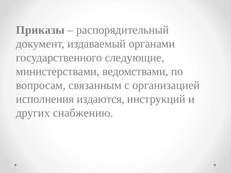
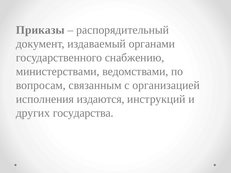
следующие: следующие -> снабжению (135, 58)
снабжению: снабжению -> государства (83, 113)
